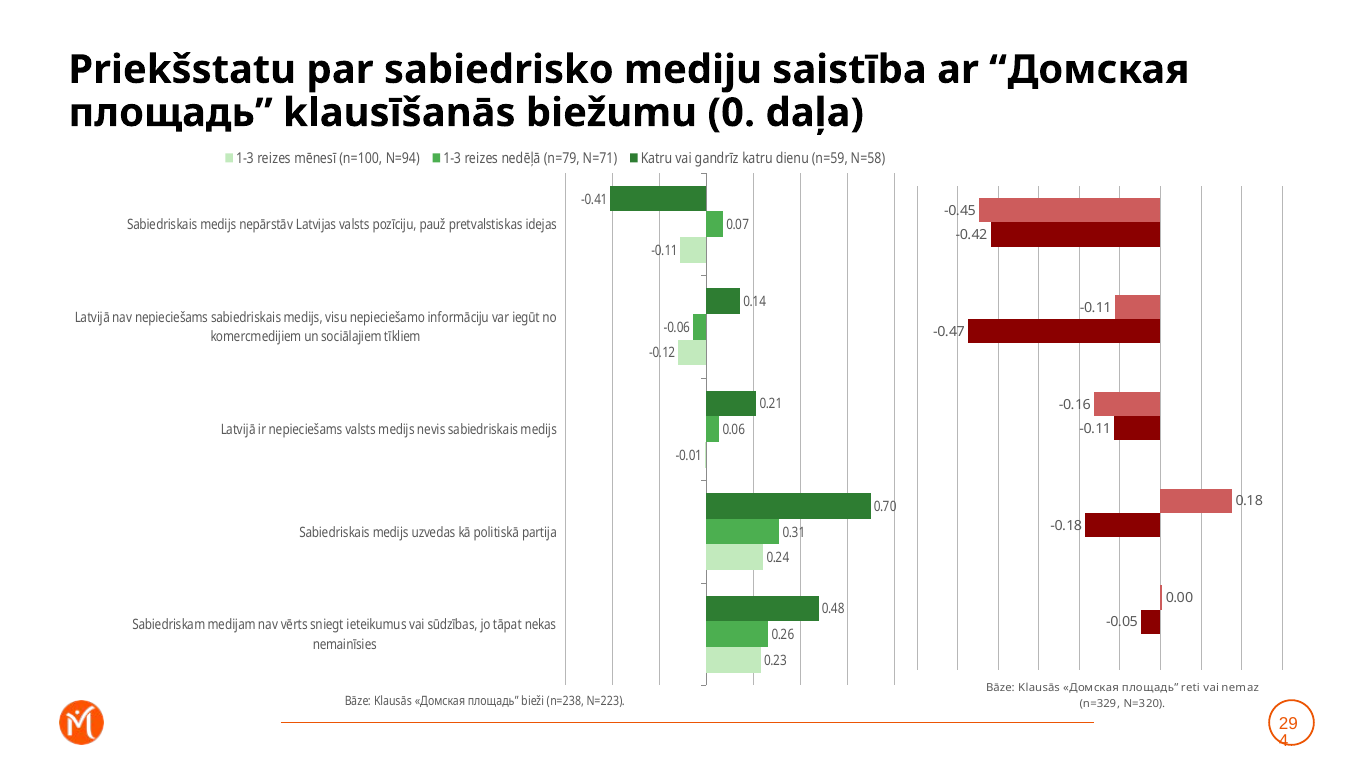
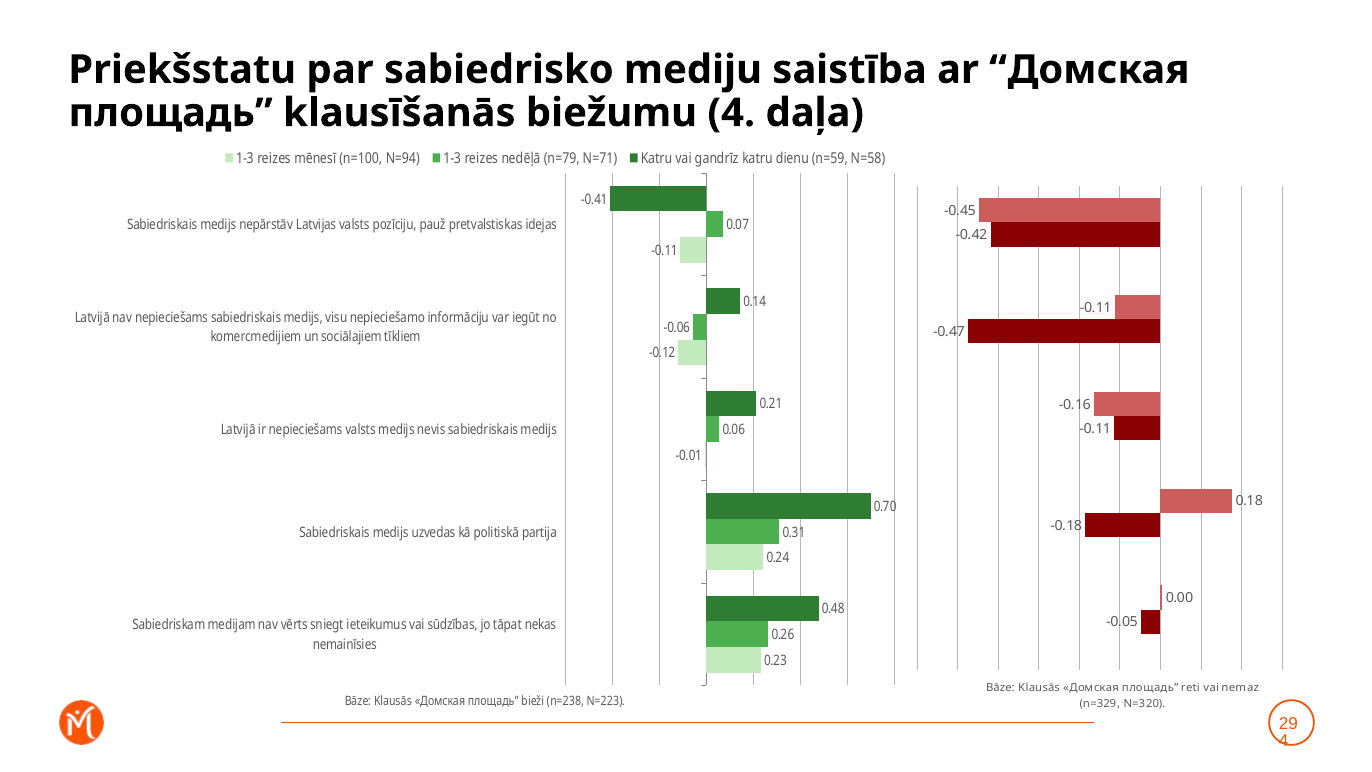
biežumu 0: 0 -> 4 (731, 113)
